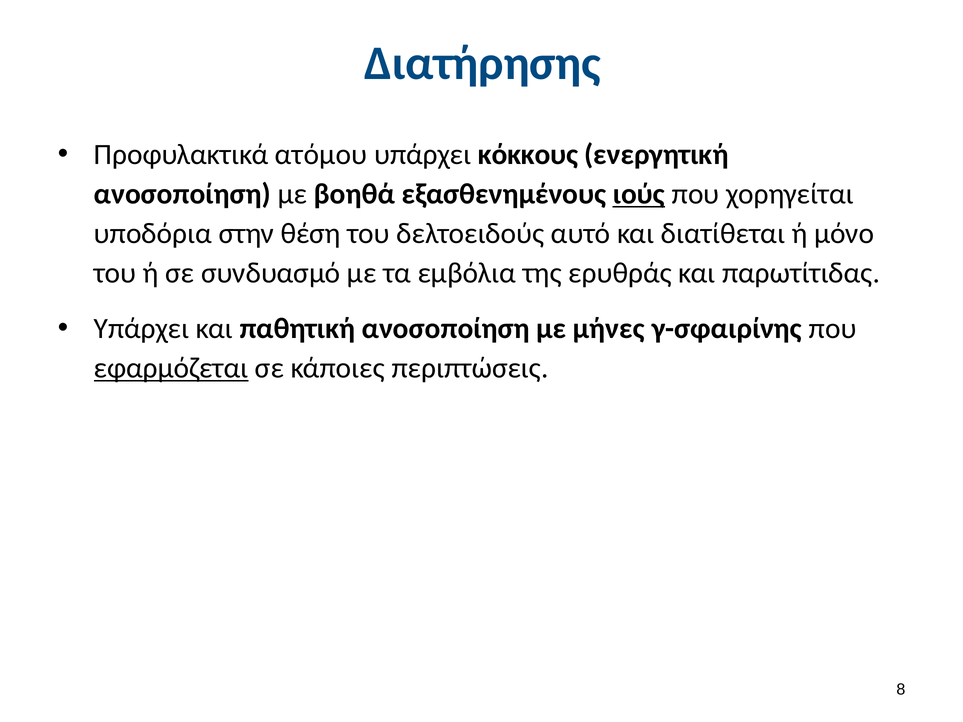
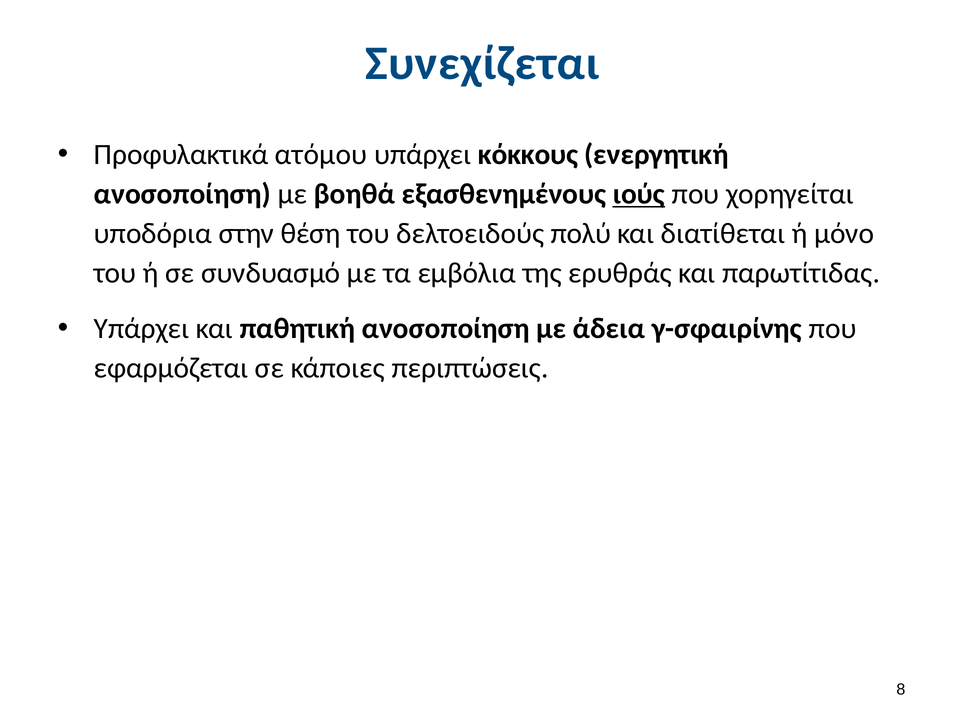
Διατήρησης: Διατήρησης -> Συνεχίζεται (482, 63)
αυτό: αυτό -> πολύ (581, 234)
μήνες: μήνες -> άδεια (609, 329)
εφαρμόζεται underline: present -> none (171, 368)
